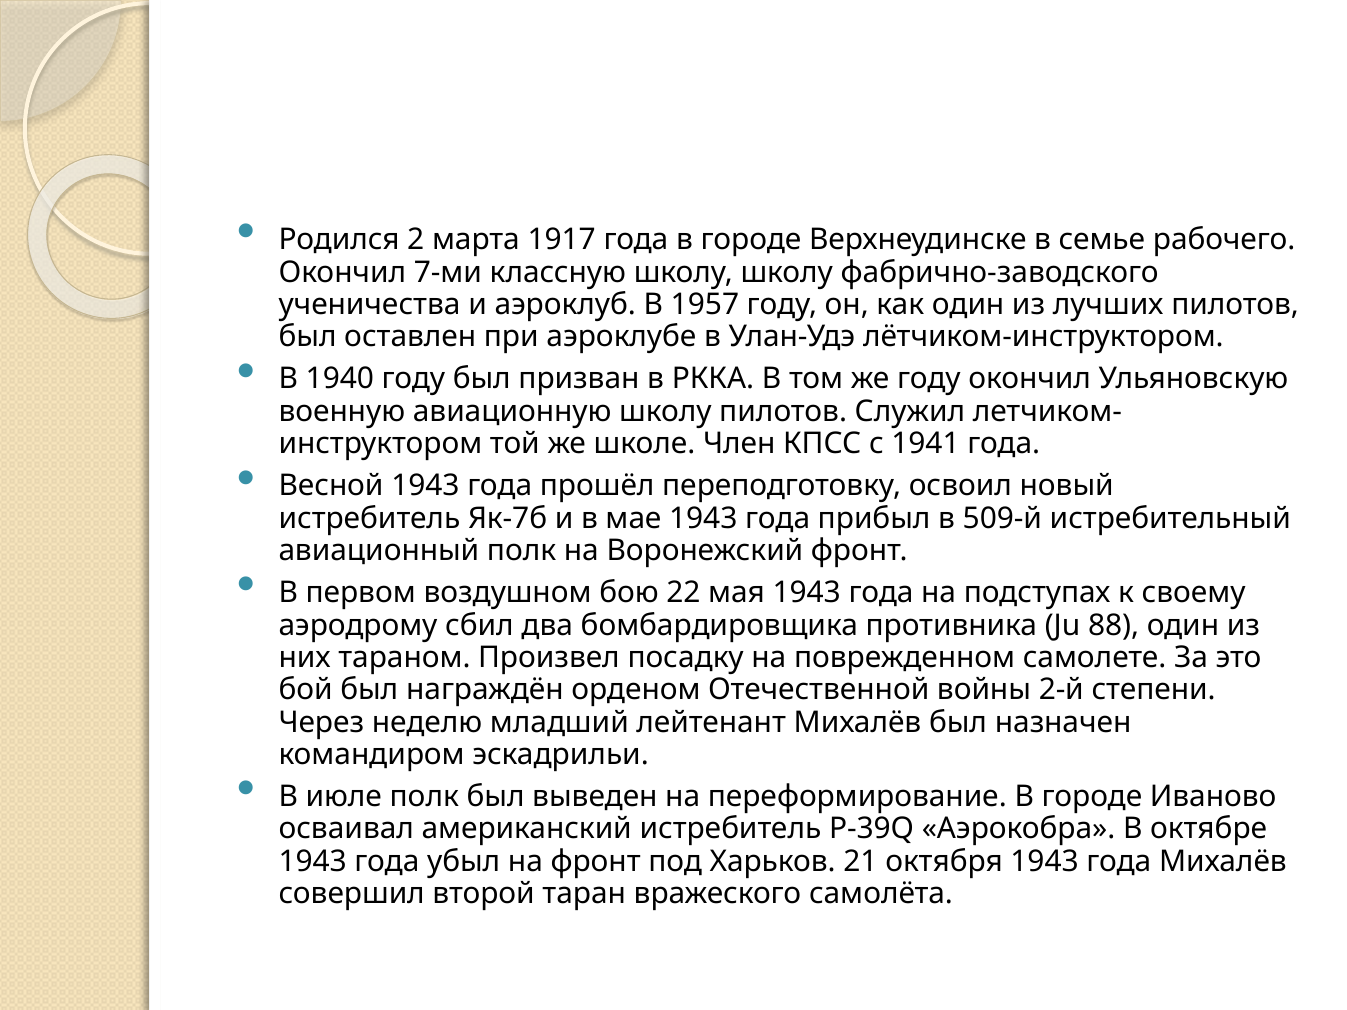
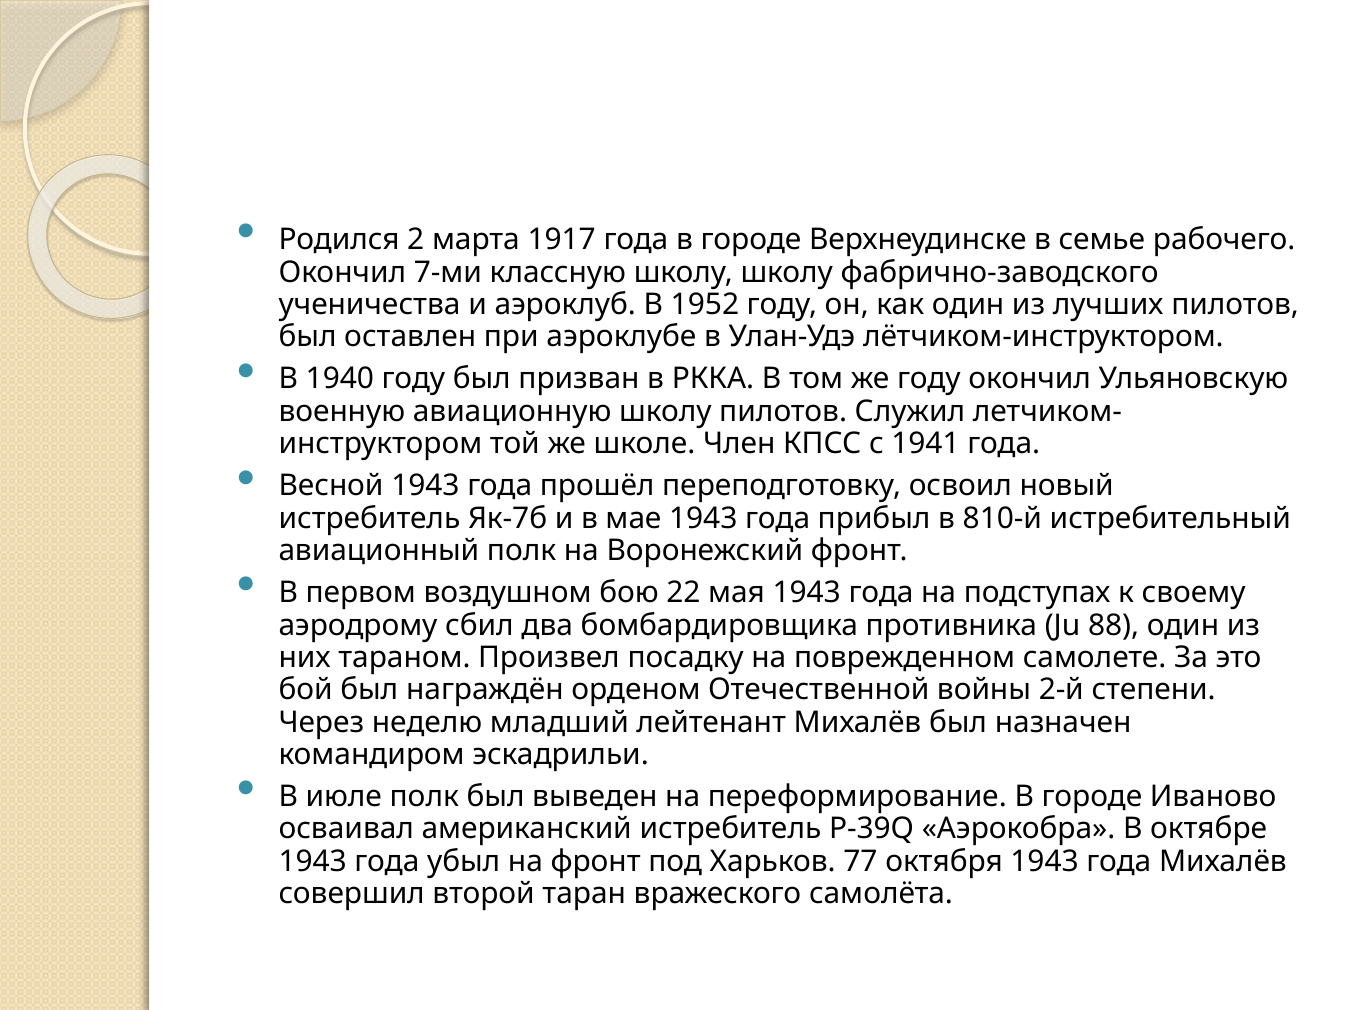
1957: 1957 -> 1952 (705, 305)
509-й: 509-й -> 810-й (1002, 518)
21: 21 -> 77 (860, 862)
